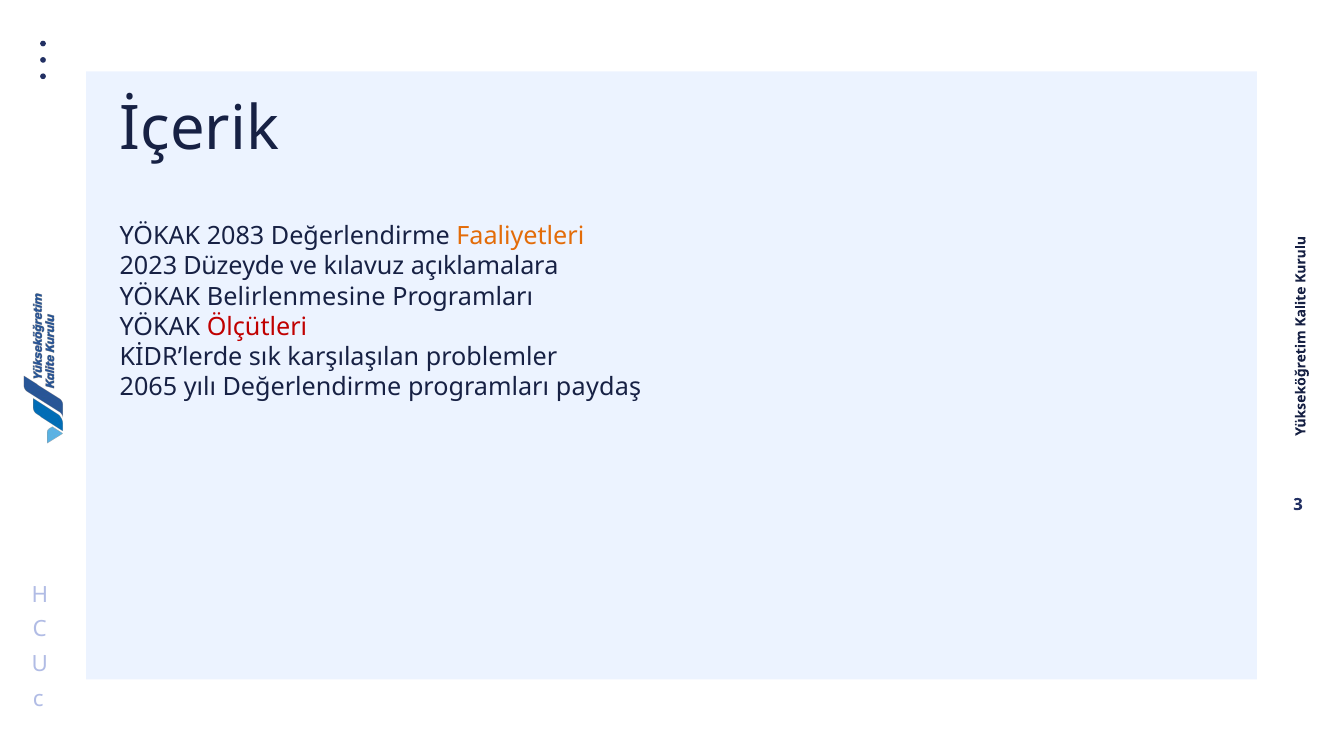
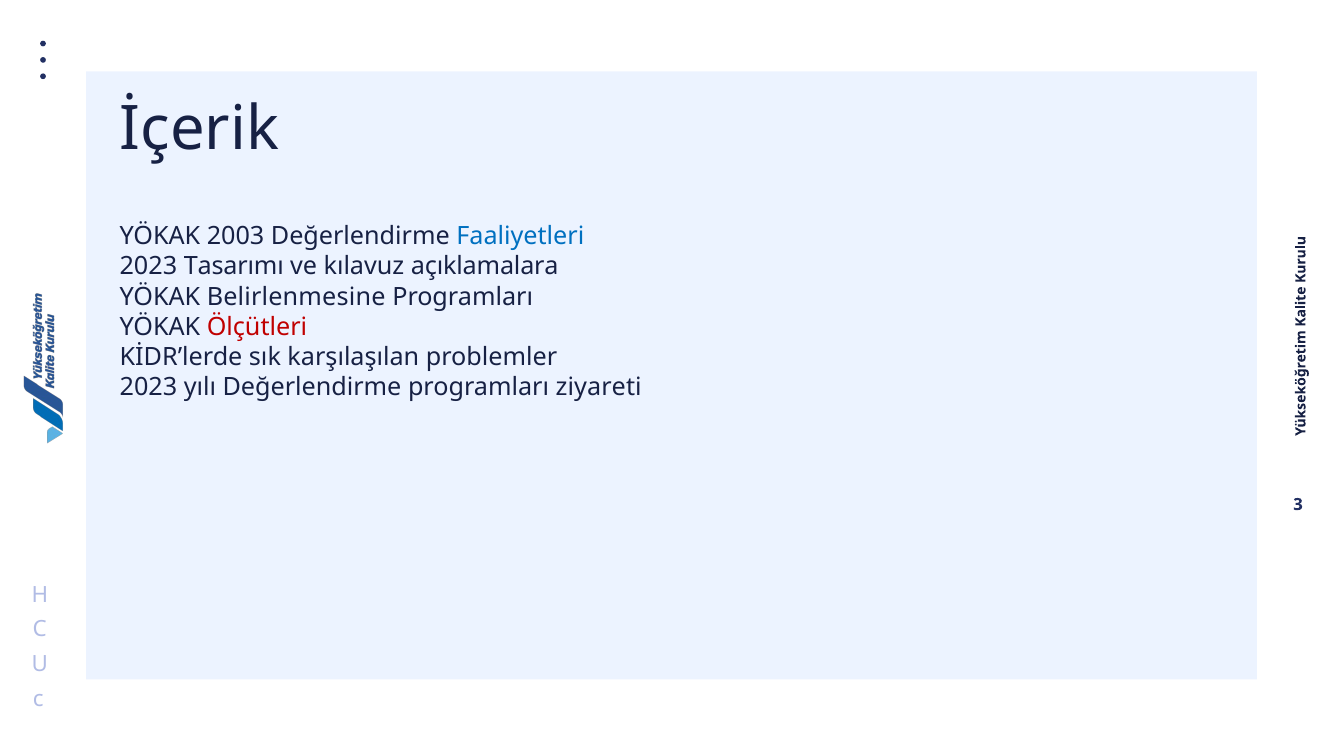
2083: 2083 -> 2003 (236, 237)
Faaliyetleri colour: orange -> blue (520, 237)
Düzeyde: Düzeyde -> Tasarımı (234, 267)
2065: 2065 -> 2023 (148, 388)
paydaş: paydaş -> ziyareti (599, 388)
